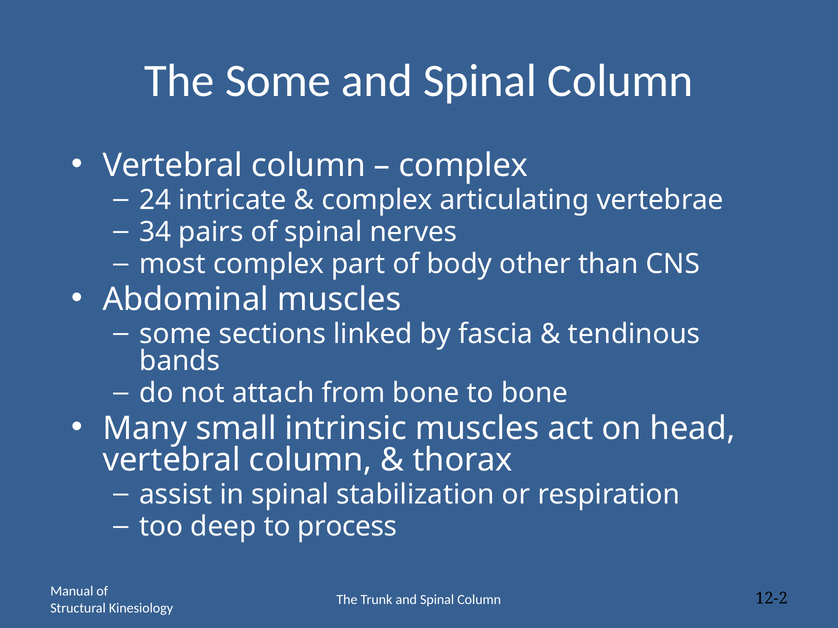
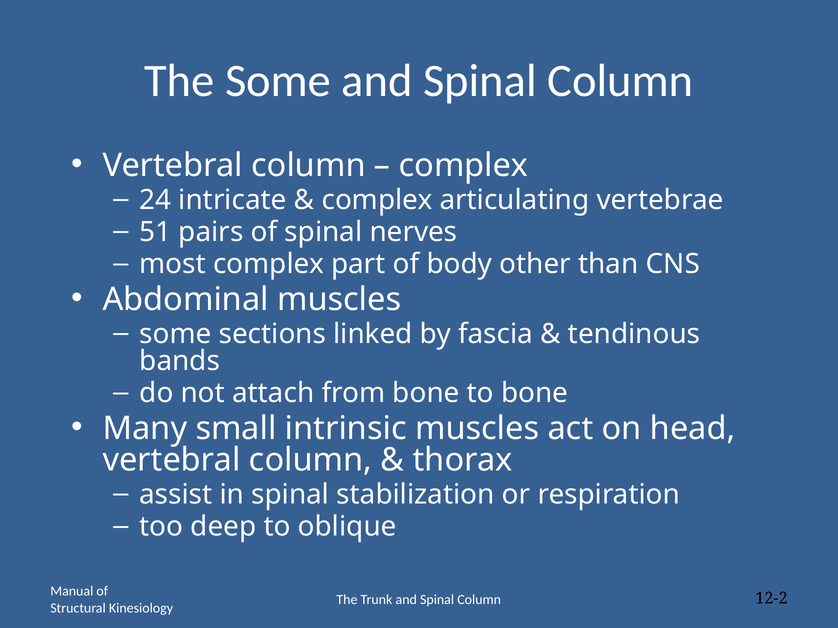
34: 34 -> 51 (155, 232)
process: process -> oblique (347, 527)
